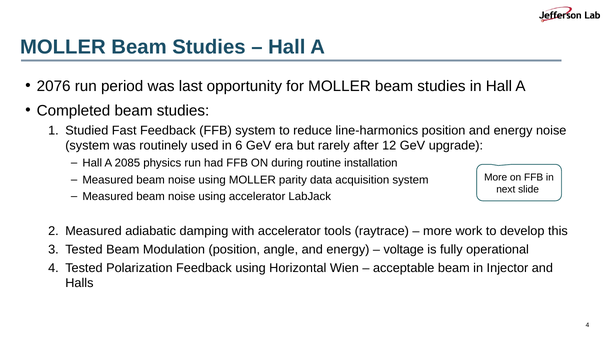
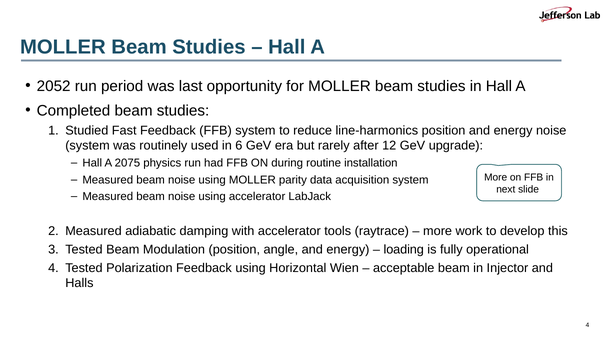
2076: 2076 -> 2052 (54, 86)
2085: 2085 -> 2075 (127, 163)
voltage: voltage -> loading (404, 250)
